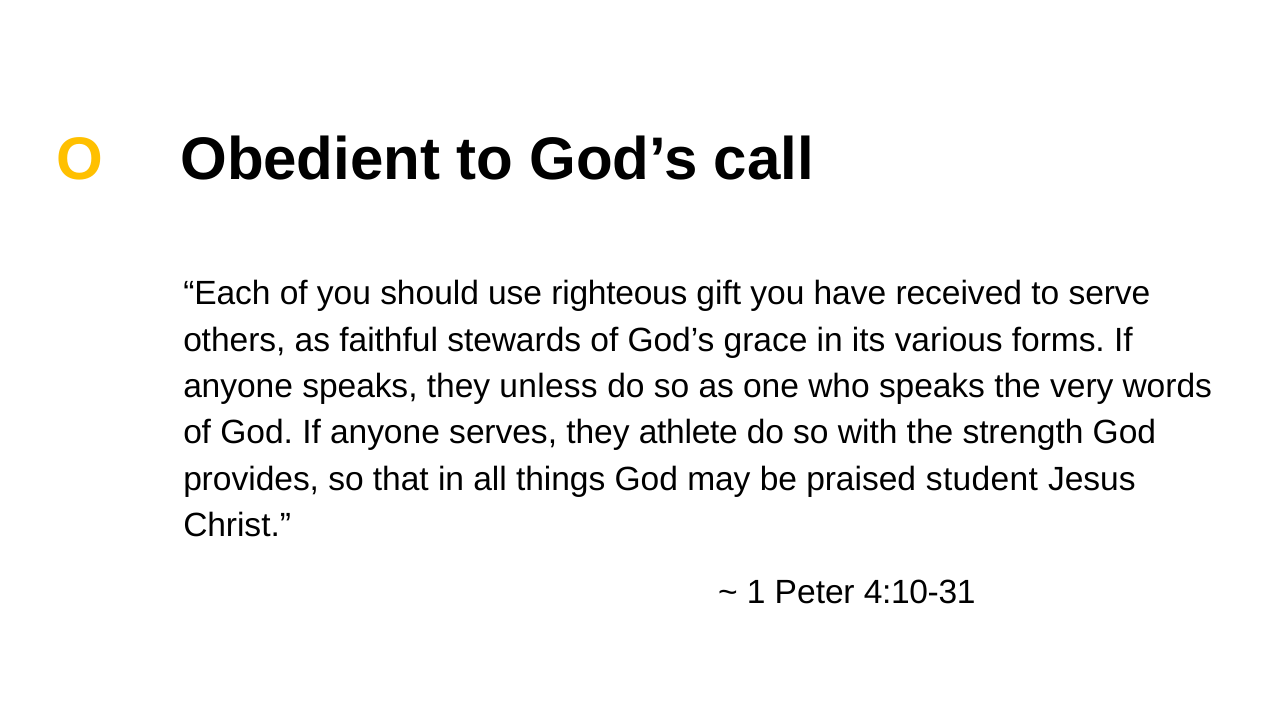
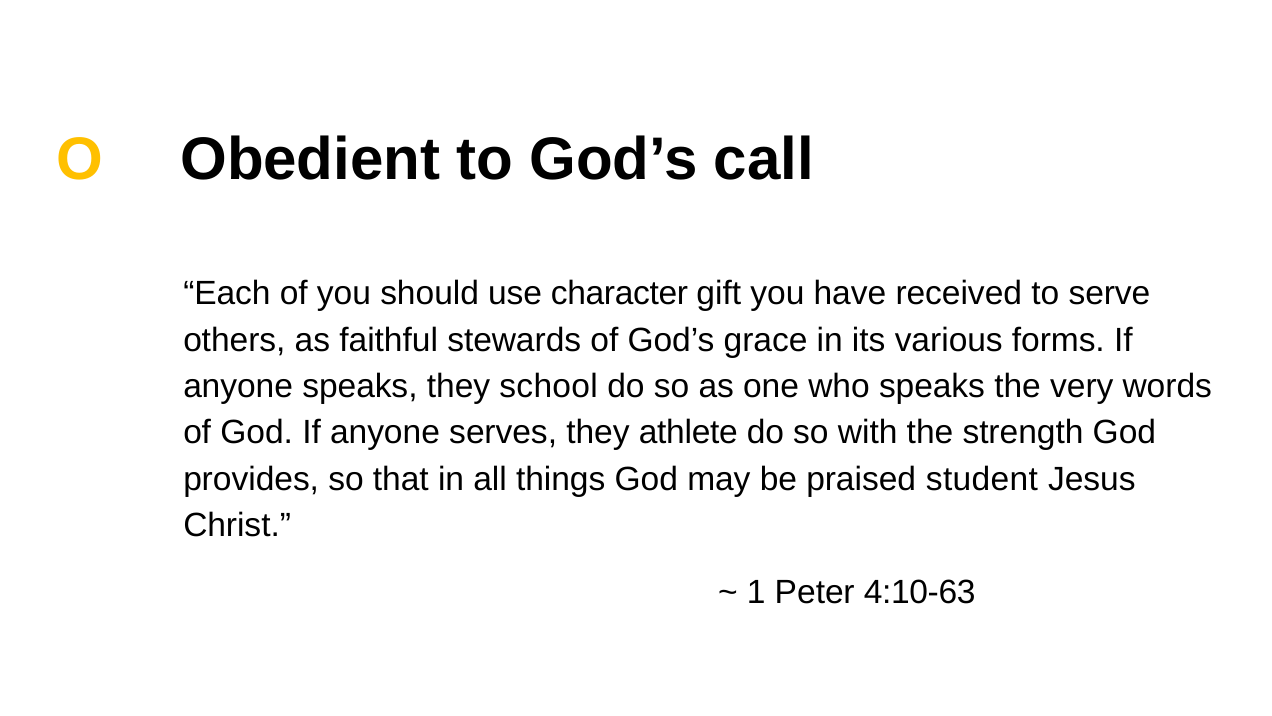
righteous: righteous -> character (619, 294)
unless: unless -> school (549, 386)
4:10-31: 4:10-31 -> 4:10-63 (920, 592)
